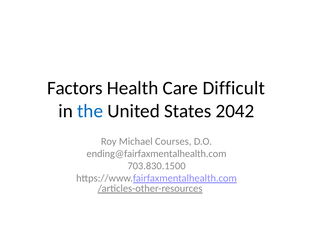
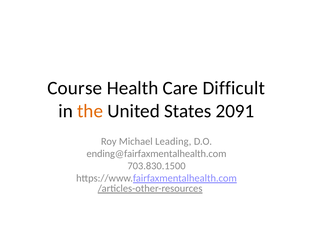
Factors: Factors -> Course (75, 88)
the colour: blue -> orange (90, 111)
2042: 2042 -> 2091 (235, 111)
Courses: Courses -> Leading (173, 141)
